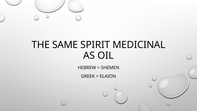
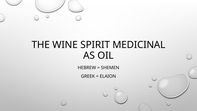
SAME: SAME -> WINE (65, 45)
